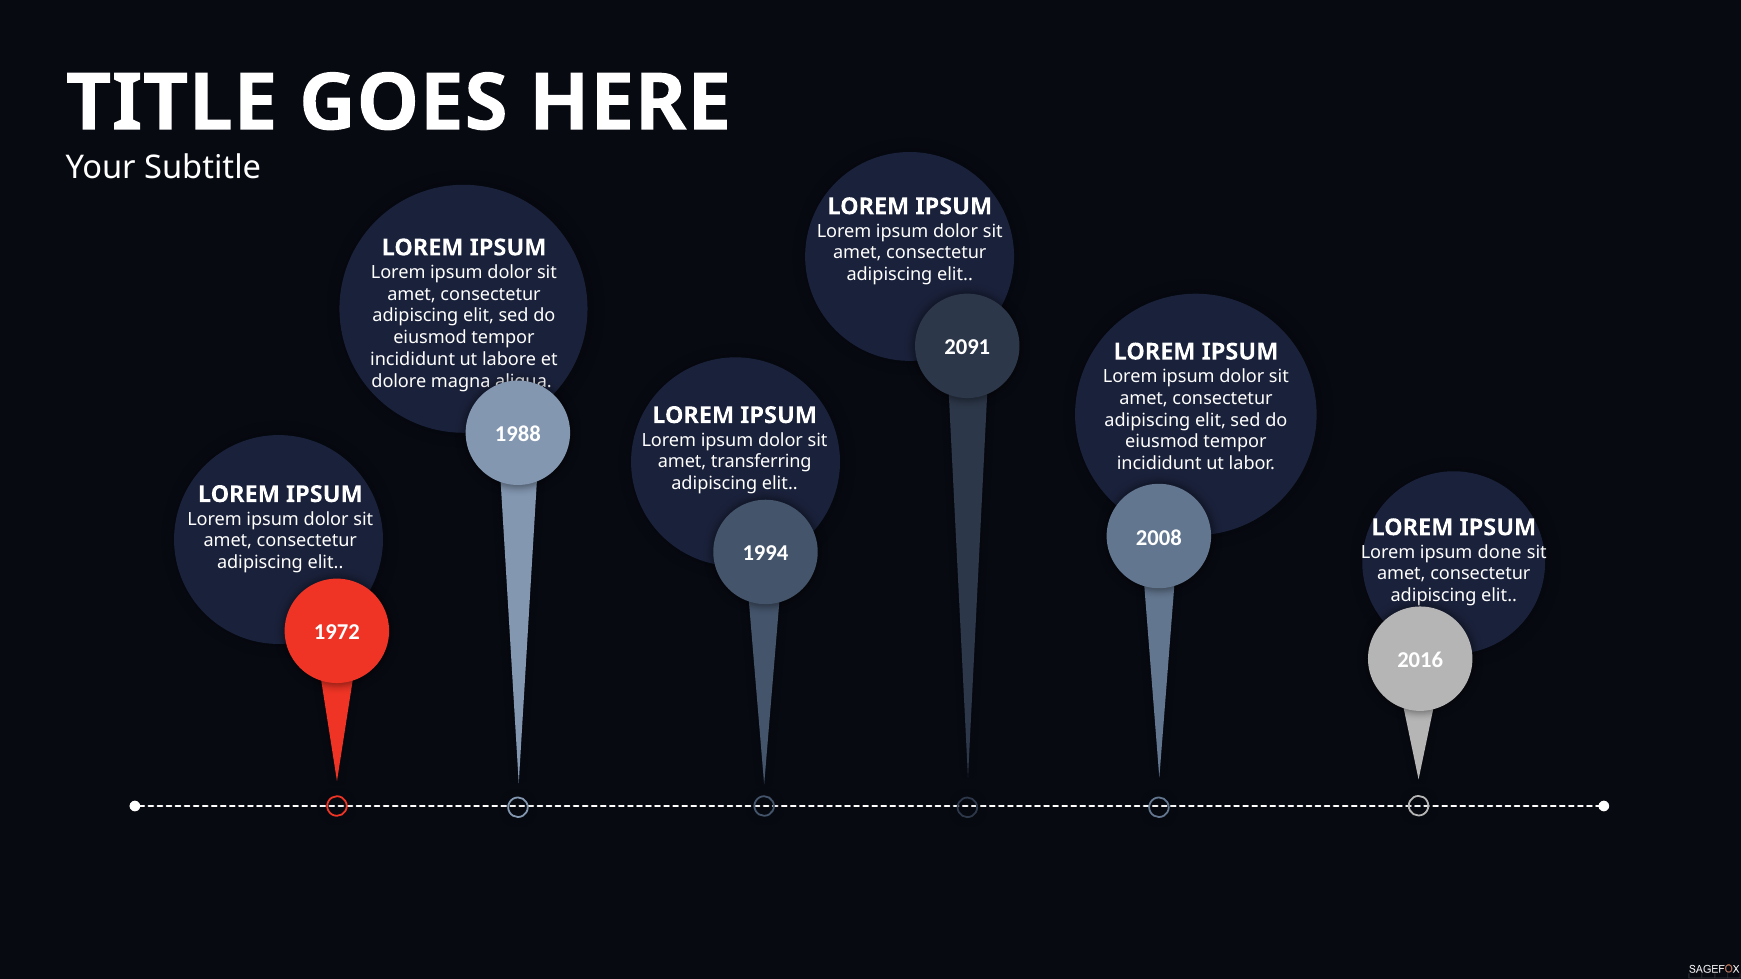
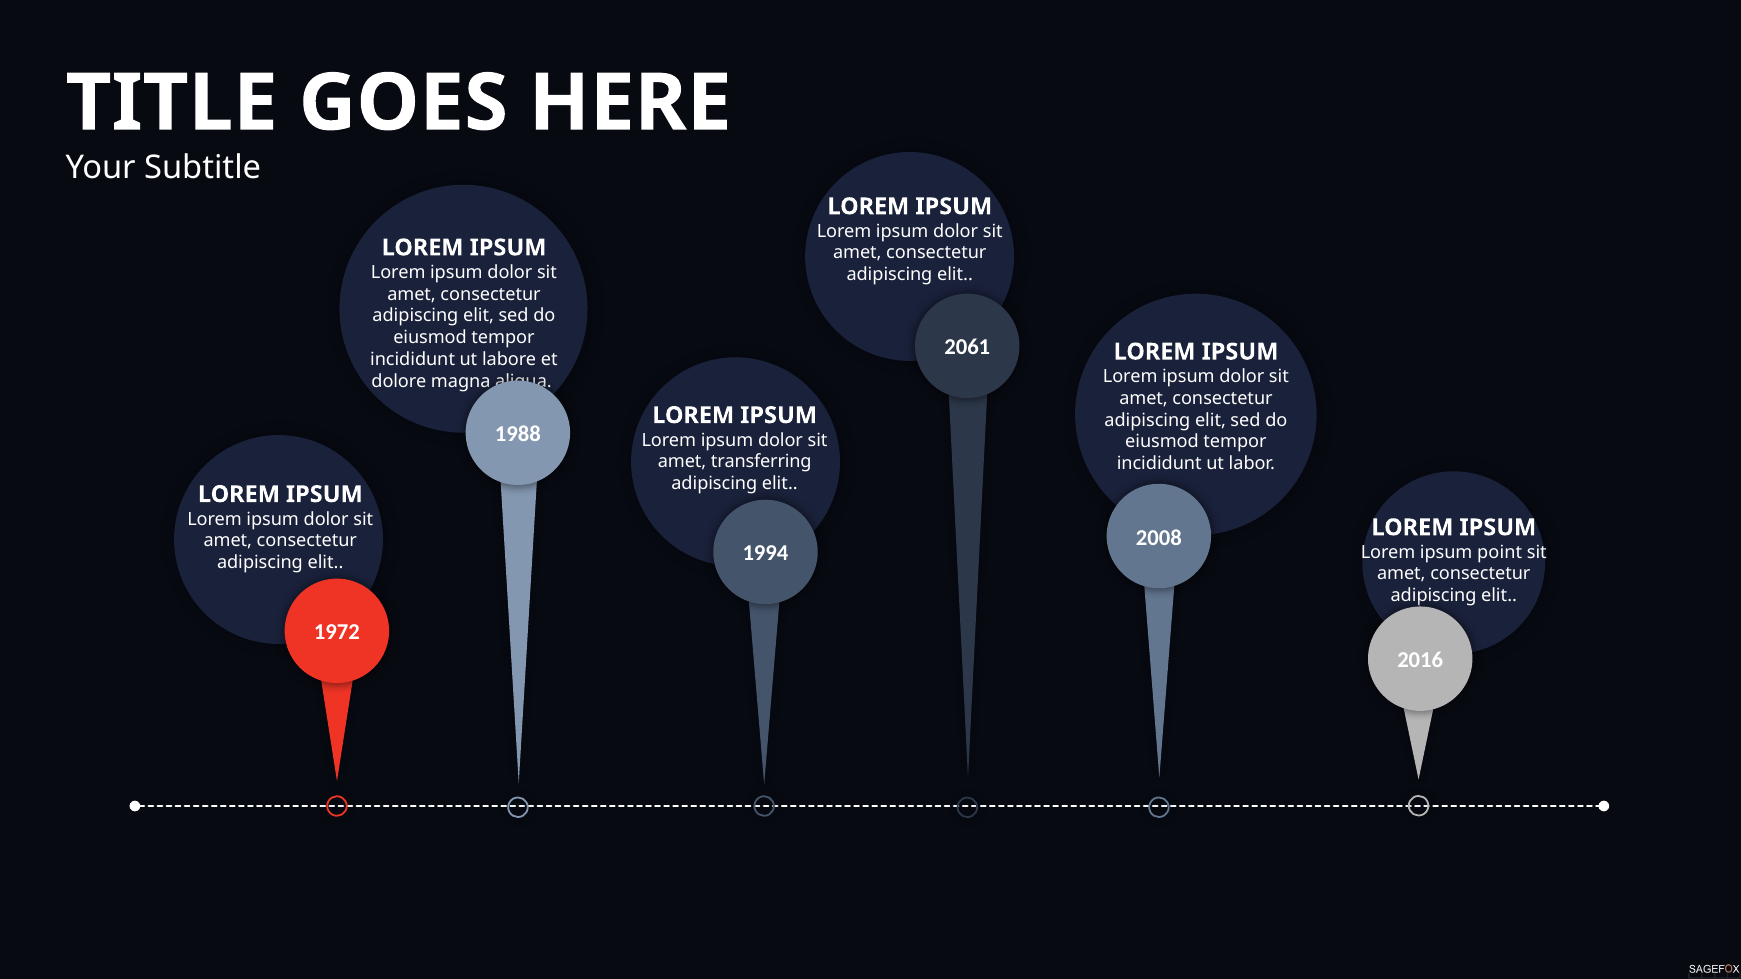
2091: 2091 -> 2061 (967, 348)
done: done -> point (1500, 552)
